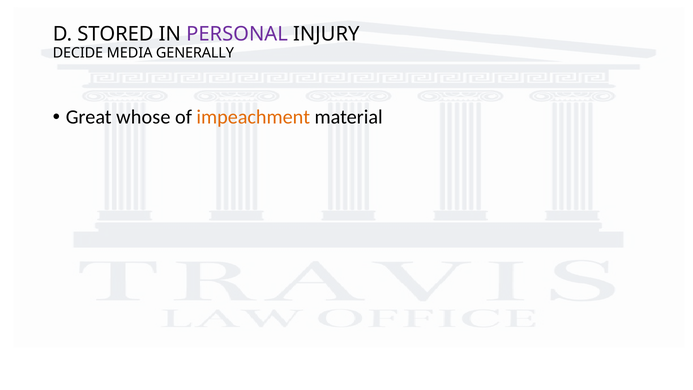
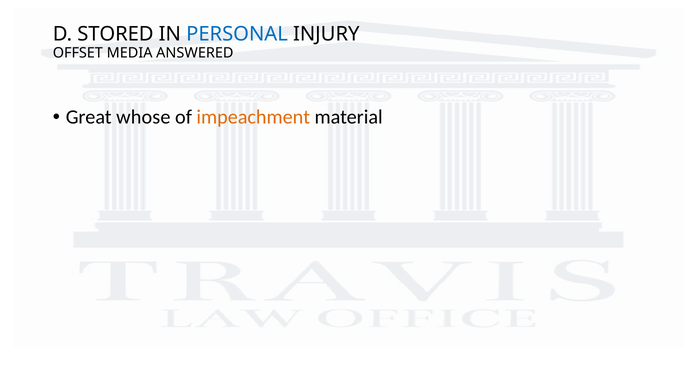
PERSONAL colour: purple -> blue (237, 34)
DECIDE: DECIDE -> OFFSET (78, 53)
GENERALLY: GENERALLY -> ANSWERED (195, 53)
